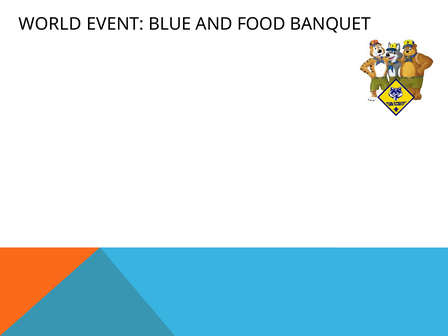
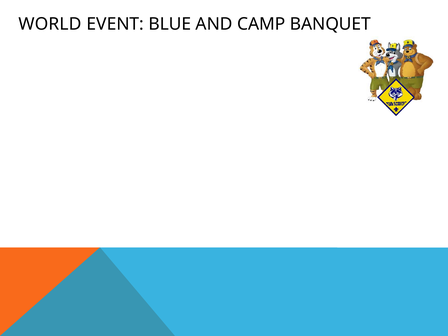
FOOD: FOOD -> CAMP (261, 24)
